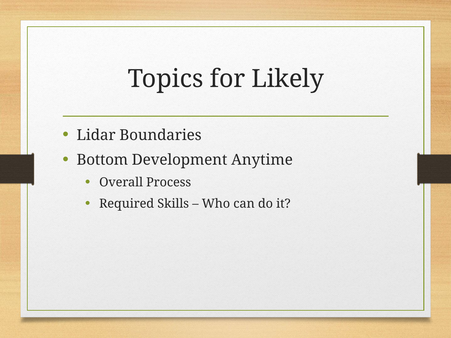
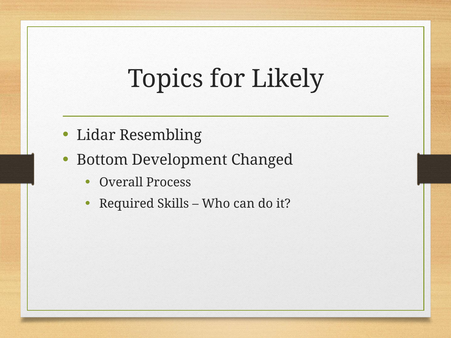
Boundaries: Boundaries -> Resembling (161, 135)
Anytime: Anytime -> Changed (262, 160)
